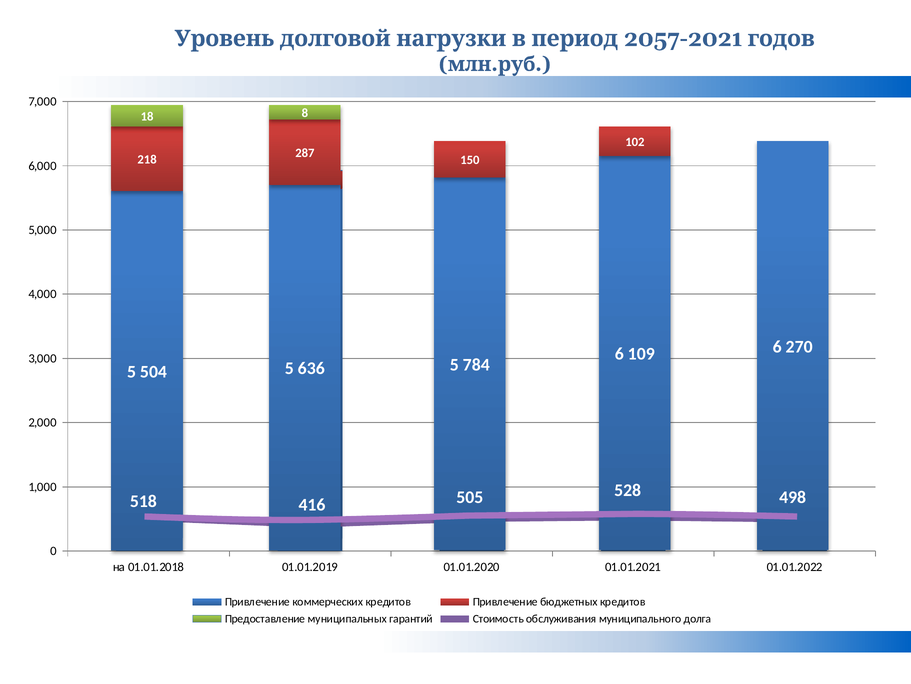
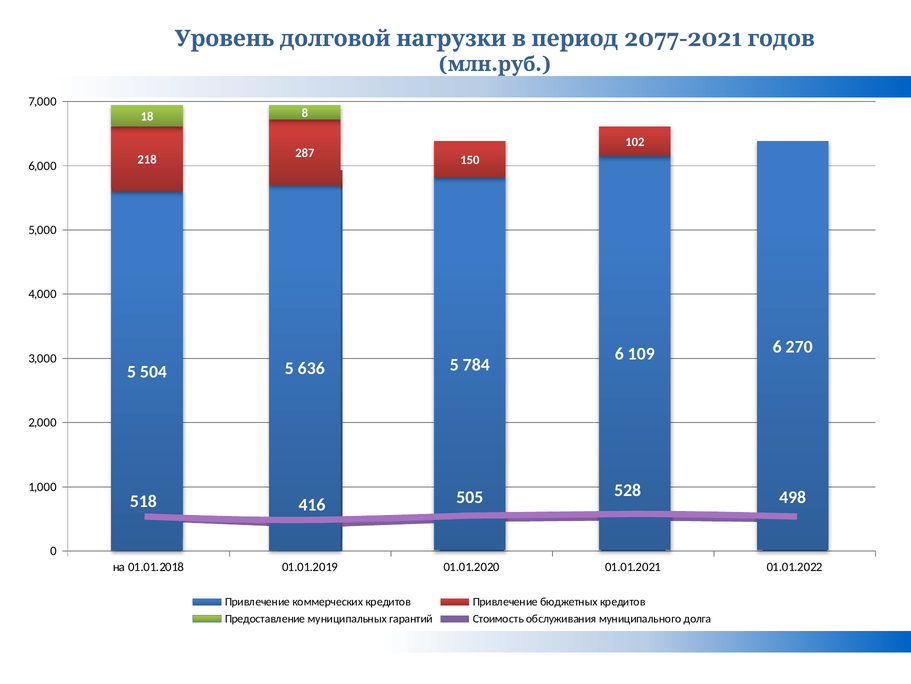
2057-2021: 2057-2021 -> 2077-2021 (683, 39)
